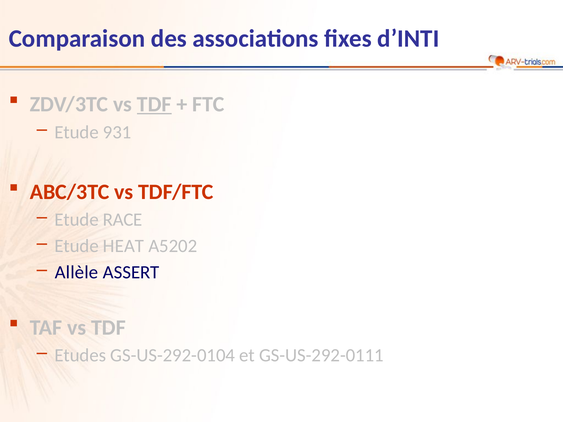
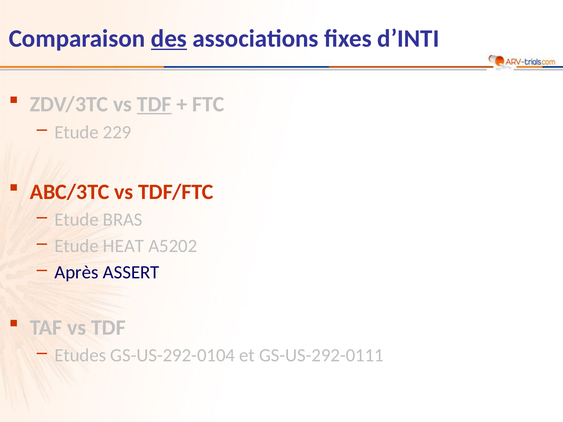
des underline: none -> present (169, 39)
931: 931 -> 229 (117, 132)
RACE: RACE -> BRAS (123, 220)
Allèle: Allèle -> Après (77, 272)
